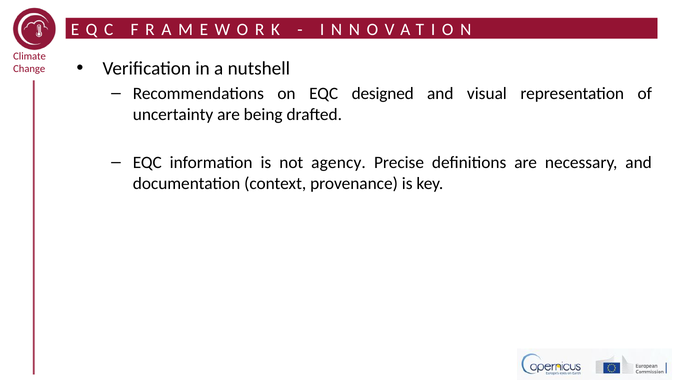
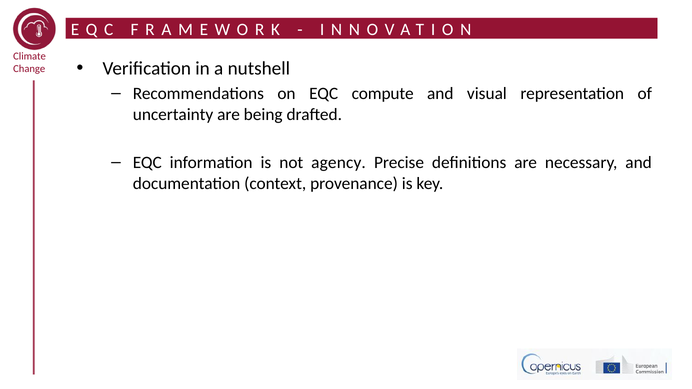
designed: designed -> compute (383, 94)
